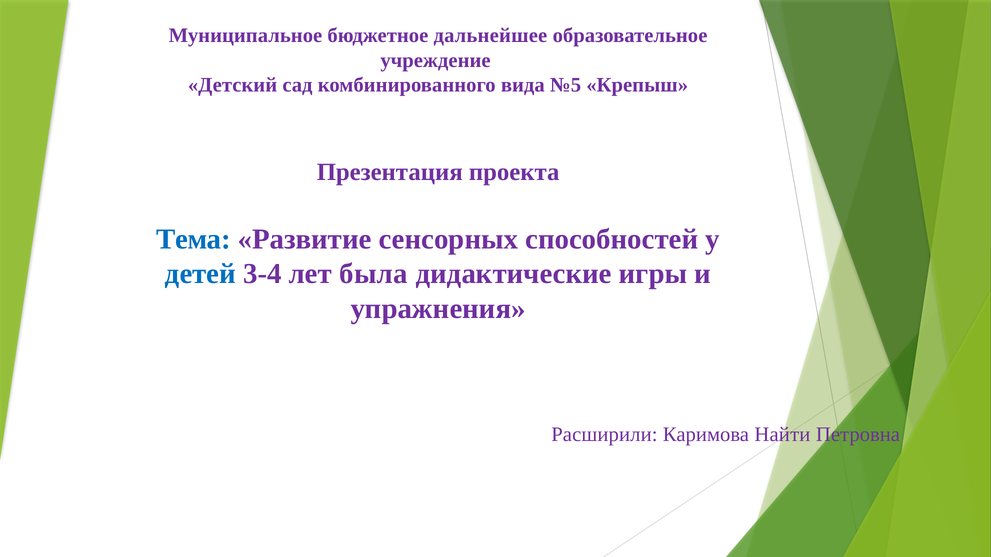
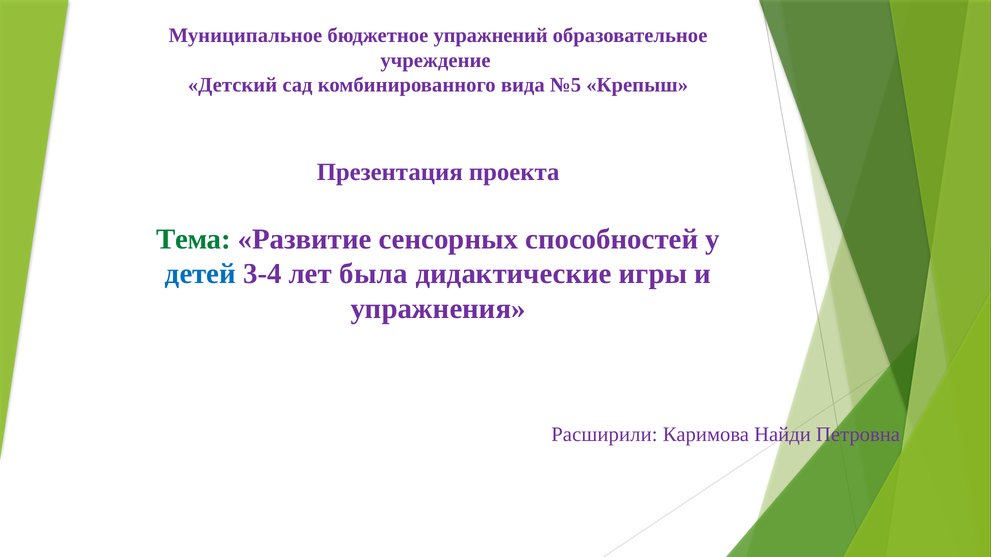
дальнейшее: дальнейшее -> упражнений (491, 36)
Тема colour: blue -> green (193, 239)
Найти: Найти -> Найди (783, 435)
